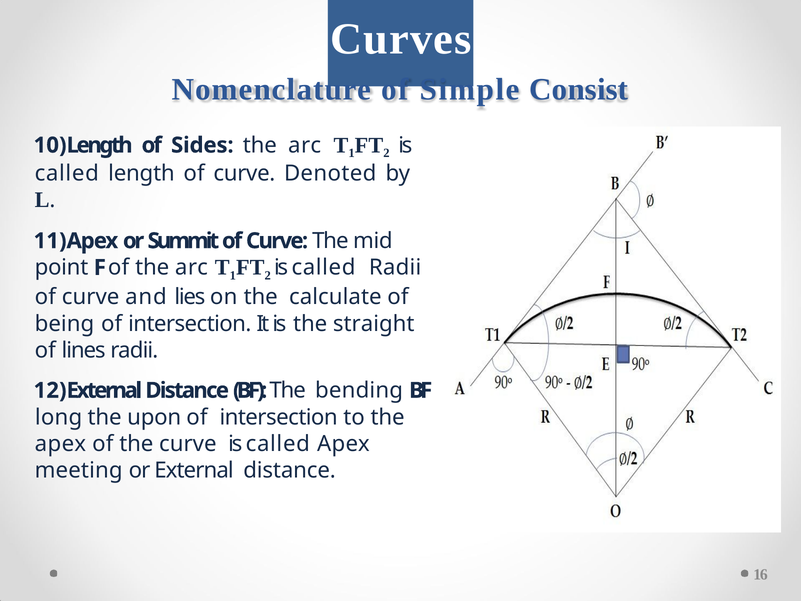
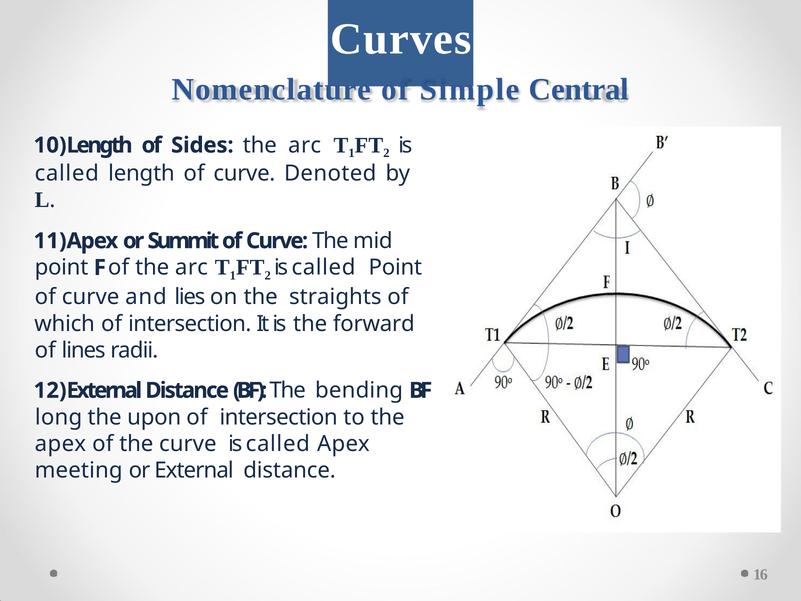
Consist: Consist -> Central (579, 90)
called Radii: Radii -> Point (395, 267)
calculate: calculate -> straights (335, 297)
being: being -> which (65, 324)
straight: straight -> forward (374, 324)
